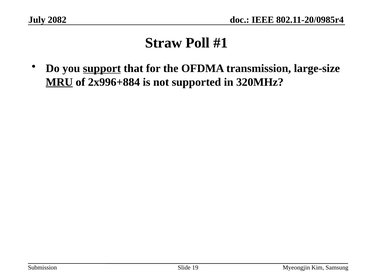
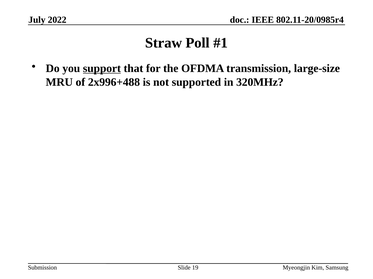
2082: 2082 -> 2022 (57, 20)
MRU underline: present -> none (59, 82)
2x996+884: 2x996+884 -> 2x996+488 (114, 82)
